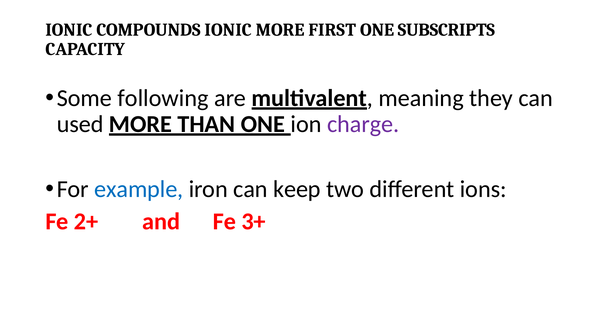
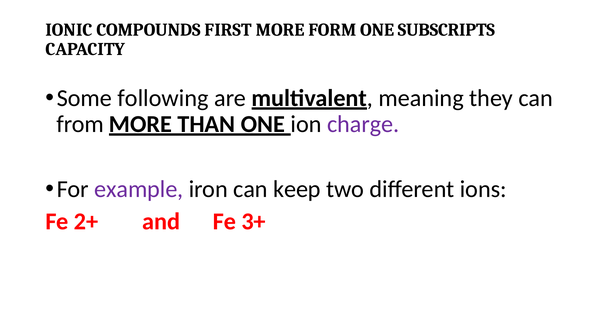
COMPOUNDS IONIC: IONIC -> FIRST (228, 30)
FIRST: FIRST -> FORM (332, 30)
used: used -> from (80, 124)
example colour: blue -> purple (139, 189)
